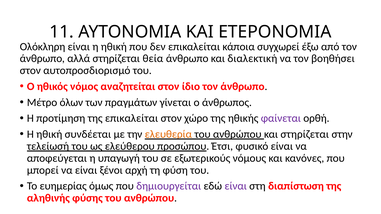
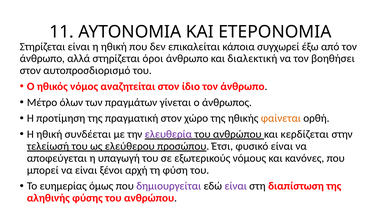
Ολόκληρη: Ολόκληρη -> Στηρίζεται (43, 47)
θεία: θεία -> όροι (153, 59)
της επικαλείται: επικαλείται -> πραγματική (132, 119)
φαίνεται colour: purple -> orange (281, 119)
ελευθερία colour: orange -> purple (168, 134)
και στηρίζεται: στηρίζεται -> κερδίζεται (305, 134)
